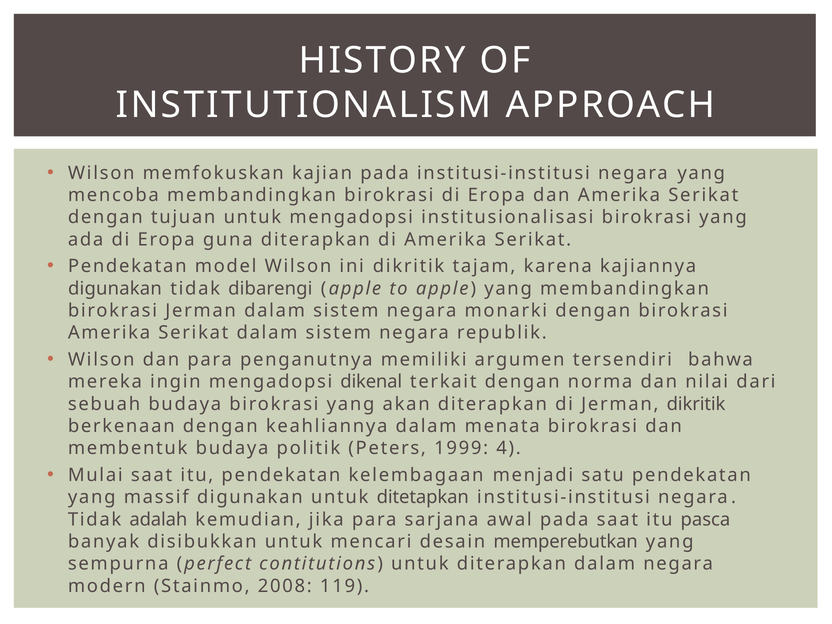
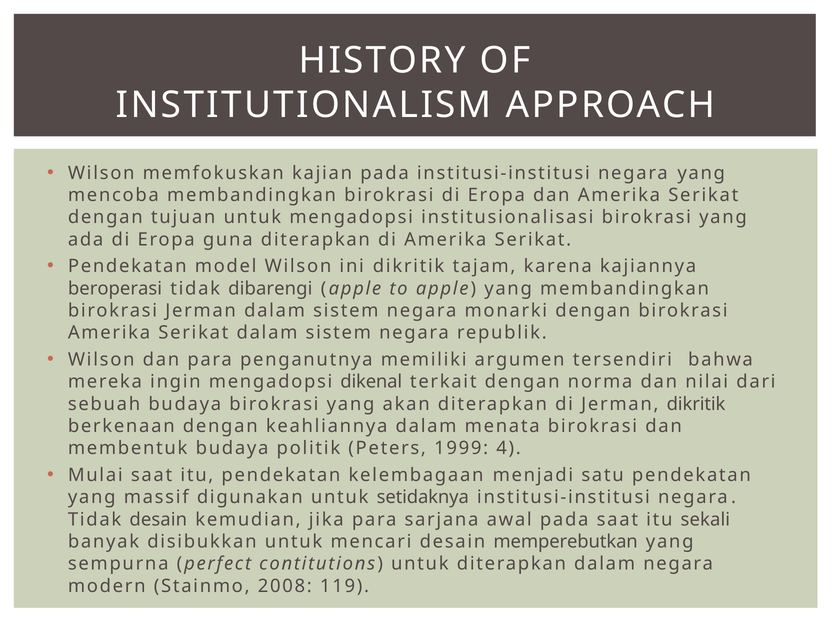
digunakan: digunakan -> beroperasi (115, 288)
ditetapkan: ditetapkan -> setidaknya (423, 497)
Tidak adalah: adalah -> desain (158, 519)
pasca: pasca -> sekali (705, 519)
